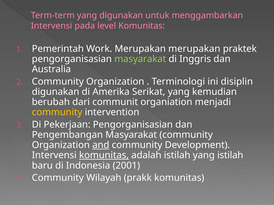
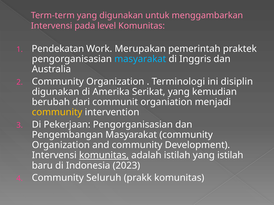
Pemerintah: Pemerintah -> Pendekatan (58, 49)
Merupakan merupakan: merupakan -> pemerintah (194, 49)
masyarakat colour: light green -> light blue (140, 59)
and underline: present -> none (101, 145)
2001: 2001 -> 2023 (126, 166)
Wilayah: Wilayah -> Seluruh (104, 178)
